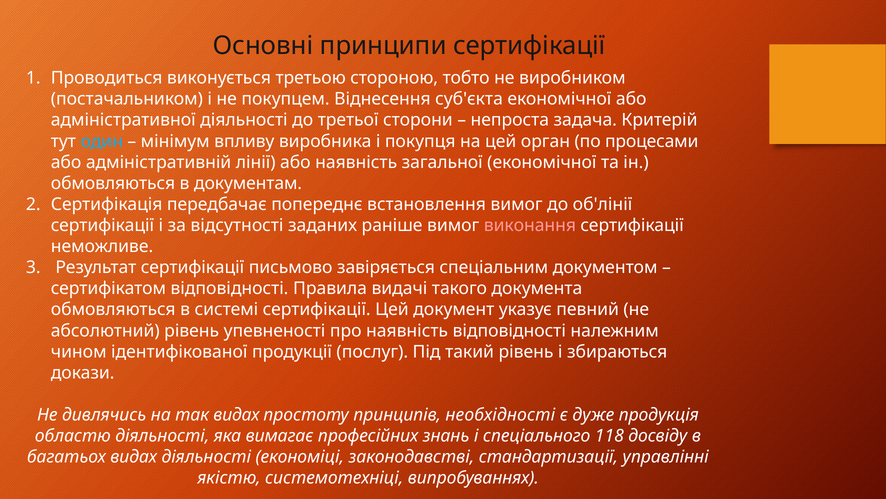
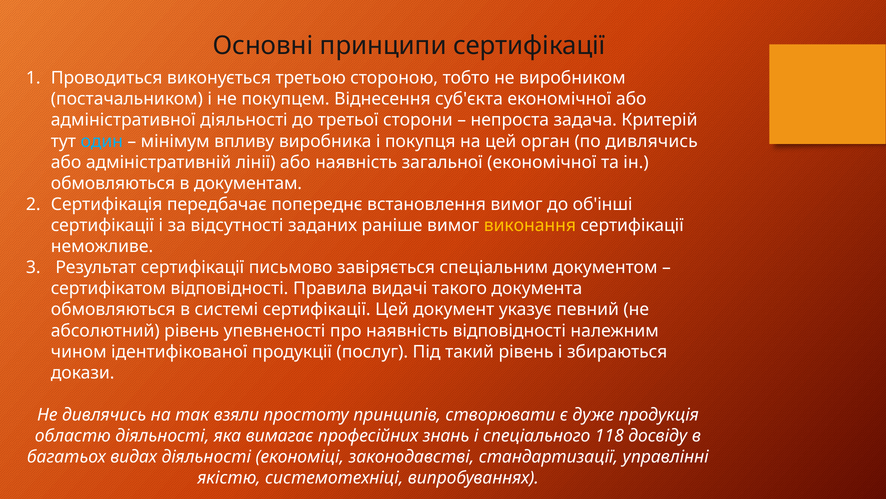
по процесами: процесами -> дивлячись (652, 141)
об'лінії: об'лінії -> об'інші (603, 204)
виконання colour: pink -> yellow (530, 225)
так видах: видах -> взяли (236, 414)
необхідності: необхідності -> створювати (500, 414)
